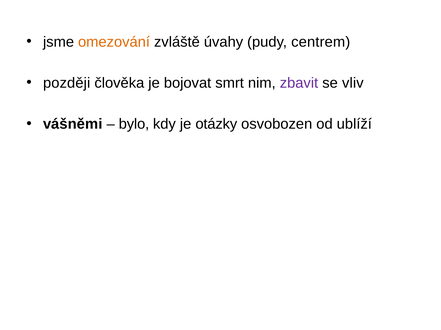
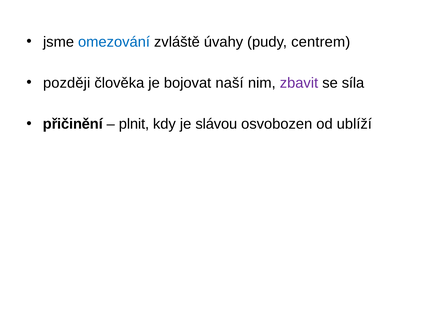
omezování colour: orange -> blue (114, 42)
smrt: smrt -> naší (230, 83)
vliv: vliv -> síla (353, 83)
vášněmi: vášněmi -> přičinění (73, 124)
bylo: bylo -> plnit (134, 124)
otázky: otázky -> slávou (216, 124)
